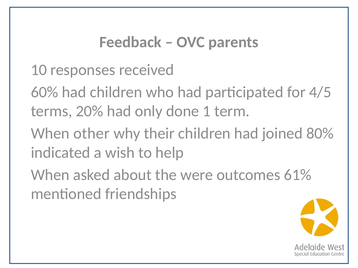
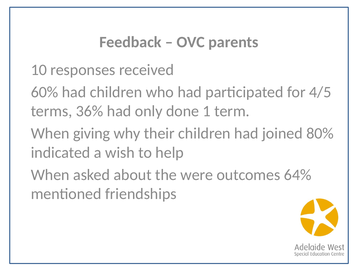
20%: 20% -> 36% (90, 111)
other: other -> giving (92, 134)
61%: 61% -> 64% (298, 175)
